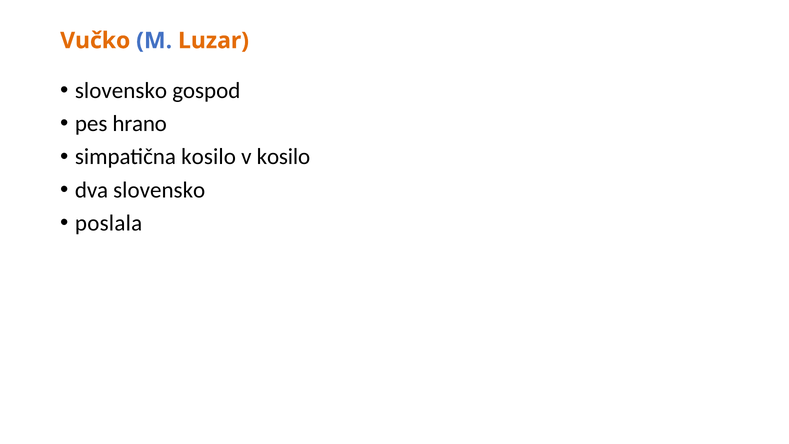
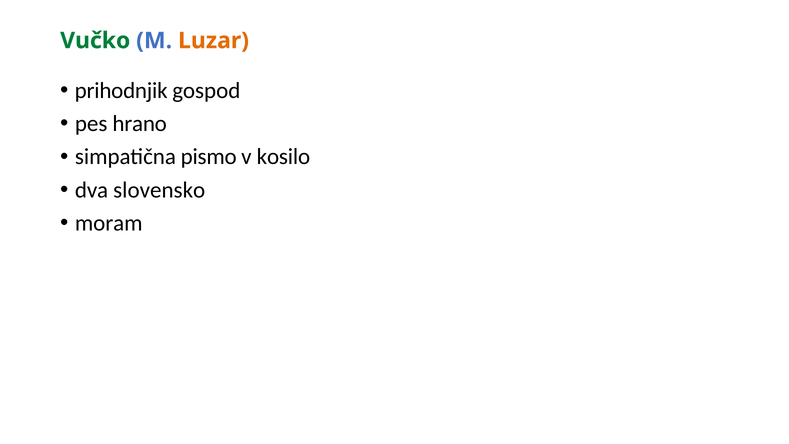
Vučko colour: orange -> green (95, 41)
slovensko: slovensko -> prihodnjik (121, 91)
simpatična kosilo: kosilo -> pismo (209, 157)
poslala: poslala -> moram (109, 223)
